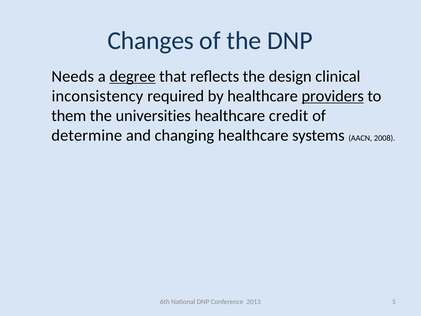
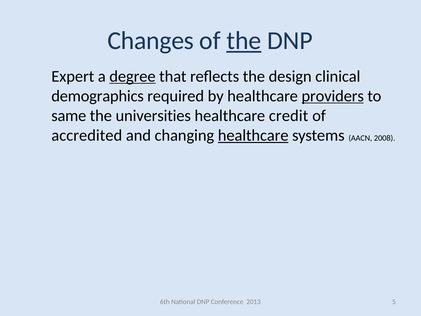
the underline: none -> present (244, 41)
Needs: Needs -> Expert (73, 76)
inconsistency: inconsistency -> demographics (98, 96)
them: them -> same (69, 116)
determine: determine -> accredited (87, 135)
healthcare underline: none -> present (253, 135)
